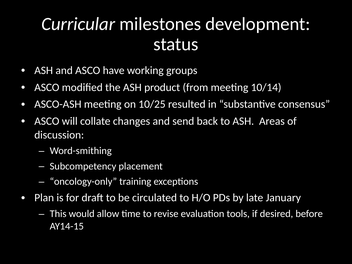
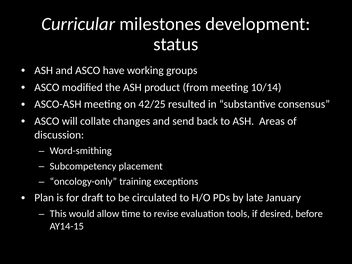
10/25: 10/25 -> 42/25 (152, 104)
